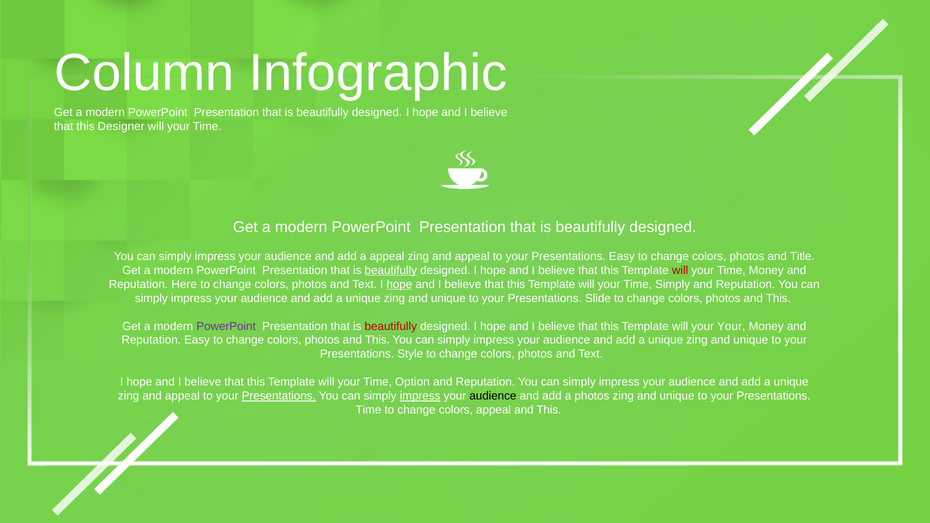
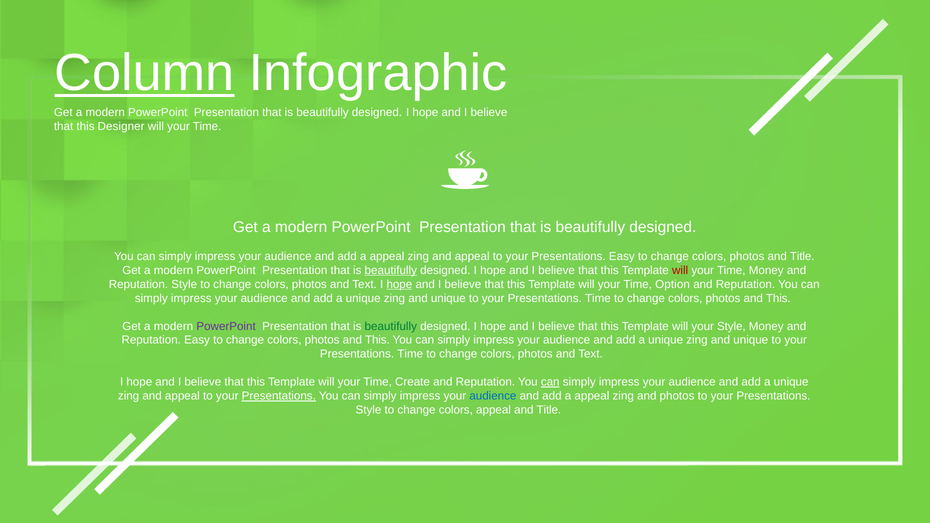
Column underline: none -> present (144, 73)
Reputation Here: Here -> Style (184, 284)
Time Simply: Simply -> Option (673, 284)
Slide: Slide -> Time (598, 298)
beautifully colour: red -> green (391, 326)
your Your: Your -> Style (731, 326)
Style: Style -> Time (410, 354)
Option: Option -> Create (412, 382)
can underline: none -> present (550, 382)
impress underline: present -> none (420, 396)
audience colour: black -> blue (493, 396)
photos: photos -> appeal (592, 396)
unique: unique -> photos (677, 396)
Time: Time -> Style (368, 410)
This: This -> Title (549, 410)
